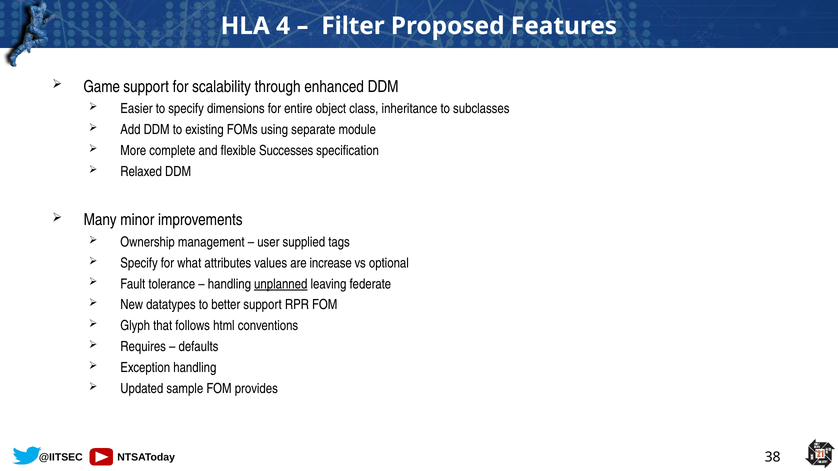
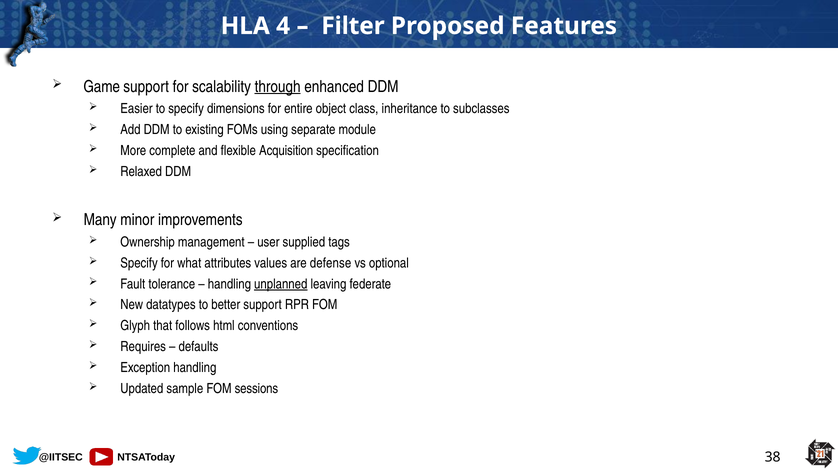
through underline: none -> present (278, 87)
Successes: Successes -> Acquisition (286, 151)
increase: increase -> defense (331, 263)
provides: provides -> sessions (256, 389)
